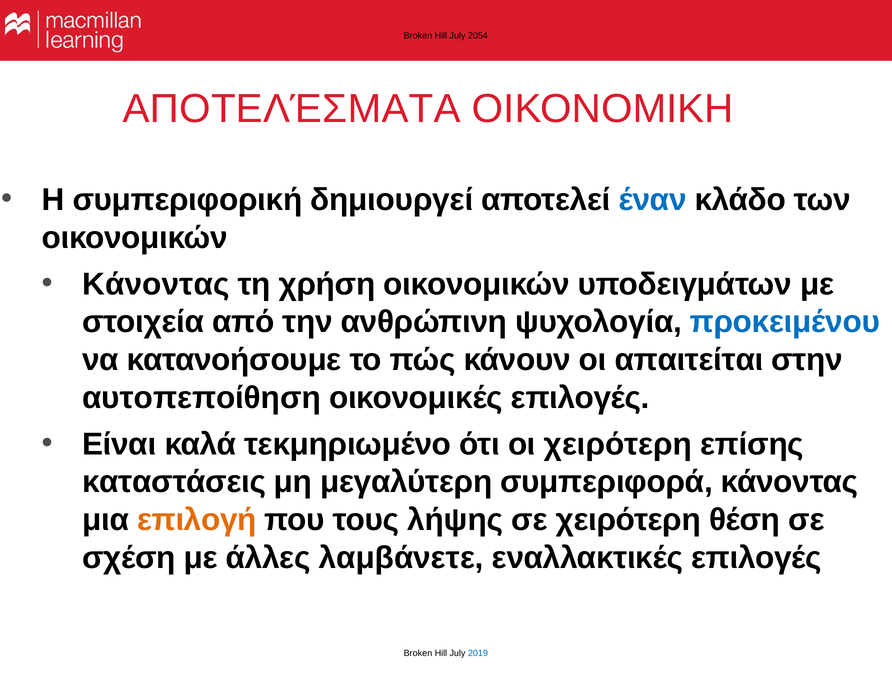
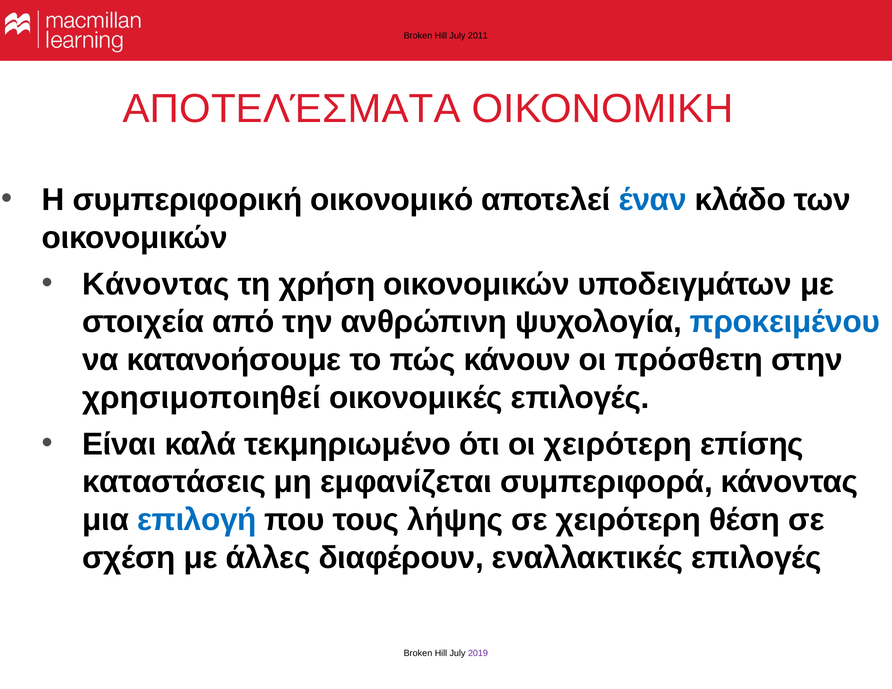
2054: 2054 -> 2011 (478, 36)
δημιουργεί: δημιουργεί -> οικονομικό (392, 200)
απαιτείται: απαιτείται -> πρόσθετη (689, 360)
αυτοπεποίθηση: αυτοπεποίθηση -> χρησιμοποιηθεί (201, 398)
μεγαλύτερη: μεγαλύτερη -> εμφανίζεται (406, 482)
επιλογή colour: orange -> blue (197, 520)
λαμβάνετε: λαμβάνετε -> διαφέρουν (401, 558)
2019 colour: blue -> purple (478, 654)
